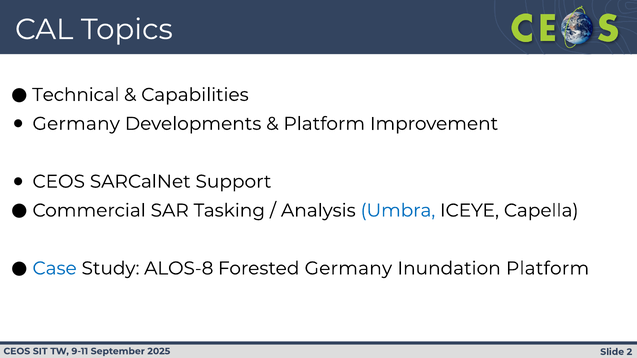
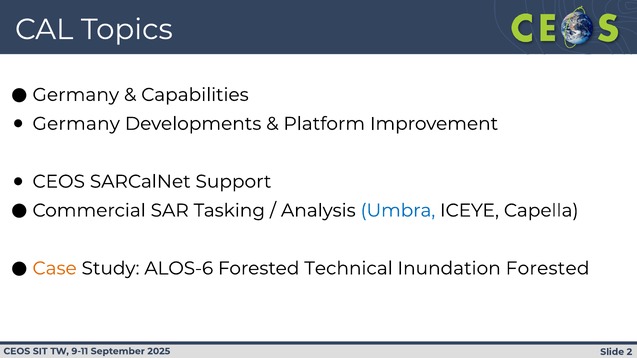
Technical: Technical -> Germany (76, 95)
Case colour: blue -> orange (55, 269)
ALOS-8: ALOS-8 -> ALOS-6 (179, 269)
Forested Germany: Germany -> Technical (348, 269)
Inundation Platform: Platform -> Forested (548, 269)
